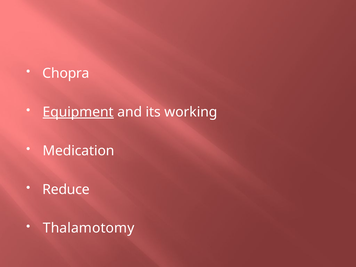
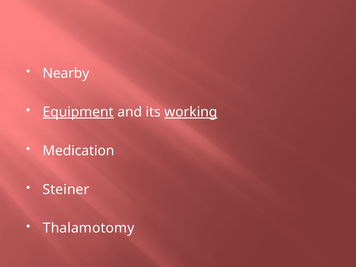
Chopra: Chopra -> Nearby (66, 73)
working underline: none -> present (191, 112)
Reduce: Reduce -> Steiner (66, 189)
